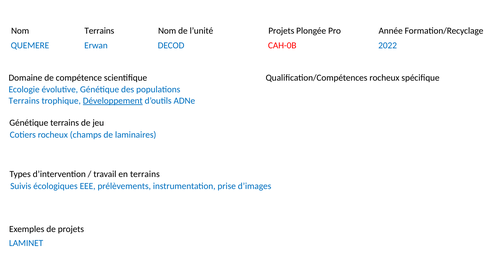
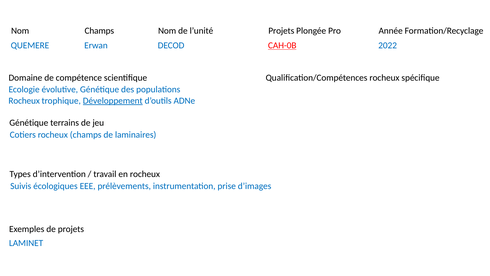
Nom Terrains: Terrains -> Champs (99, 31)
CAH-0B underline: none -> present (282, 46)
Terrains: Terrains -> Rocheux (24, 101)
en terrains: terrains -> rocheux (145, 174)
